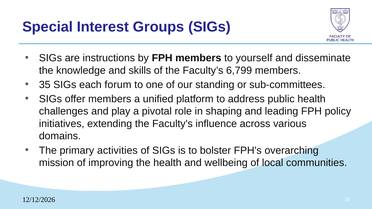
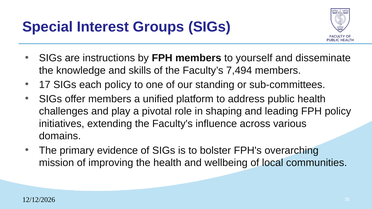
6,799: 6,799 -> 7,494 (239, 70)
35: 35 -> 17 (45, 85)
each forum: forum -> policy (118, 85)
activities: activities -> evidence (117, 151)
